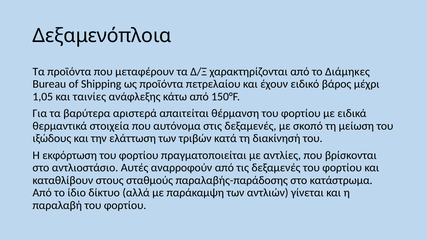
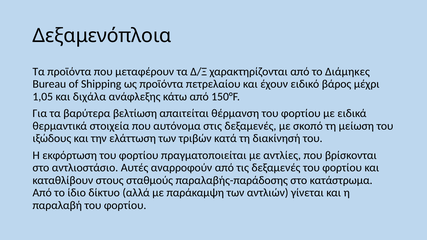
ταινίες: ταινίες -> διχάλα (89, 97)
αριστερά: αριστερά -> βελτίωση (135, 114)
